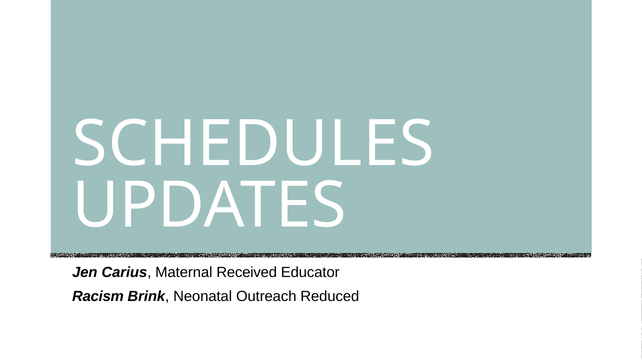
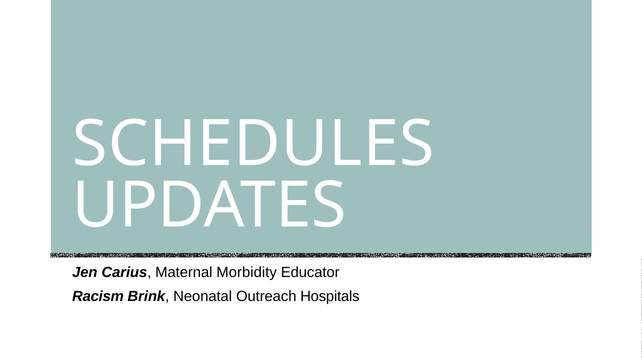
Received: Received -> Morbidity (247, 273)
Reduced: Reduced -> Hospitals (330, 297)
